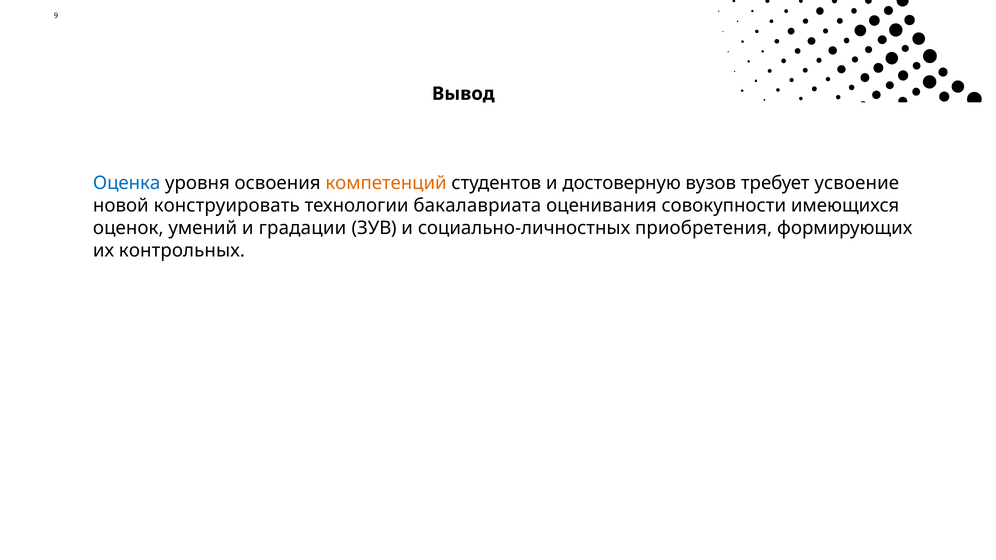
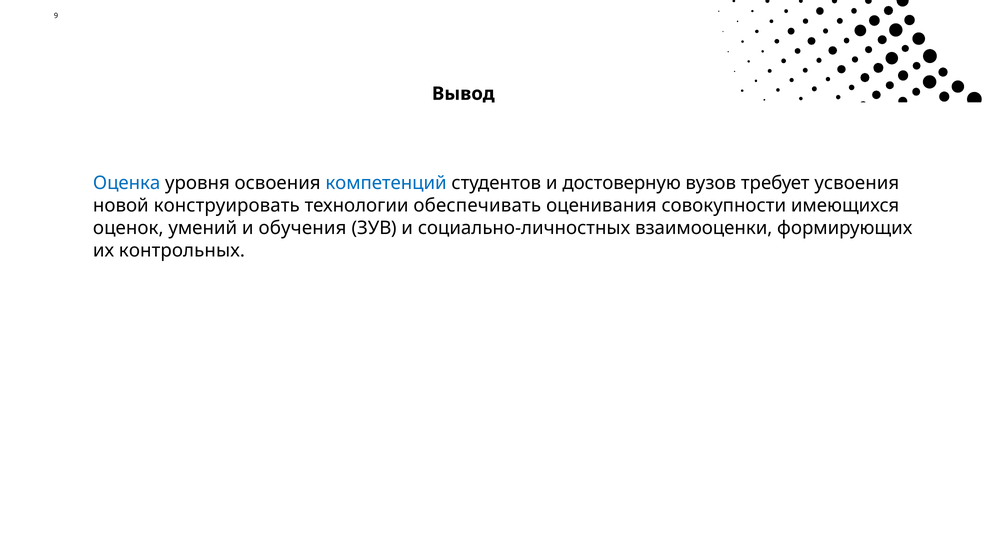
компетенций colour: orange -> blue (386, 183)
усвоение: усвоение -> усвоения (857, 183)
бакалавриата: бакалавриата -> обеспечивать (477, 206)
градации: градации -> обучения (303, 228)
приобретения: приобретения -> взаимооценки (704, 228)
